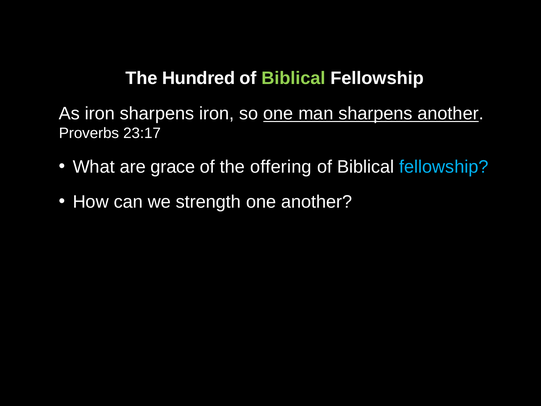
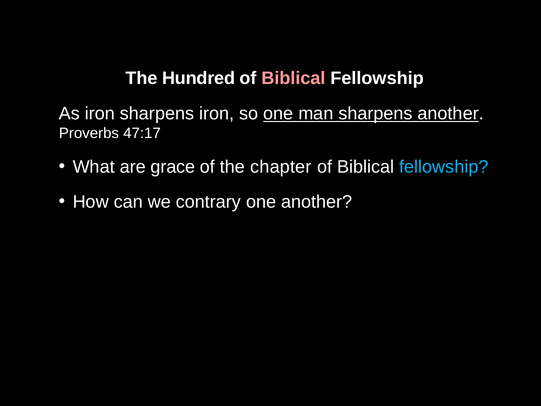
Biblical colour: light green -> pink (294, 78)
23:17: 23:17 -> 47:17 (142, 133)
offering: offering -> chapter (281, 167)
strength: strength -> contrary (208, 202)
